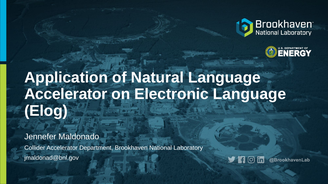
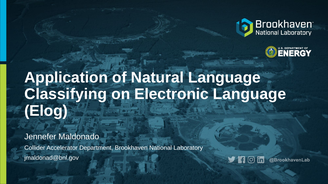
Accelerator: Accelerator -> Classifying (66, 94)
